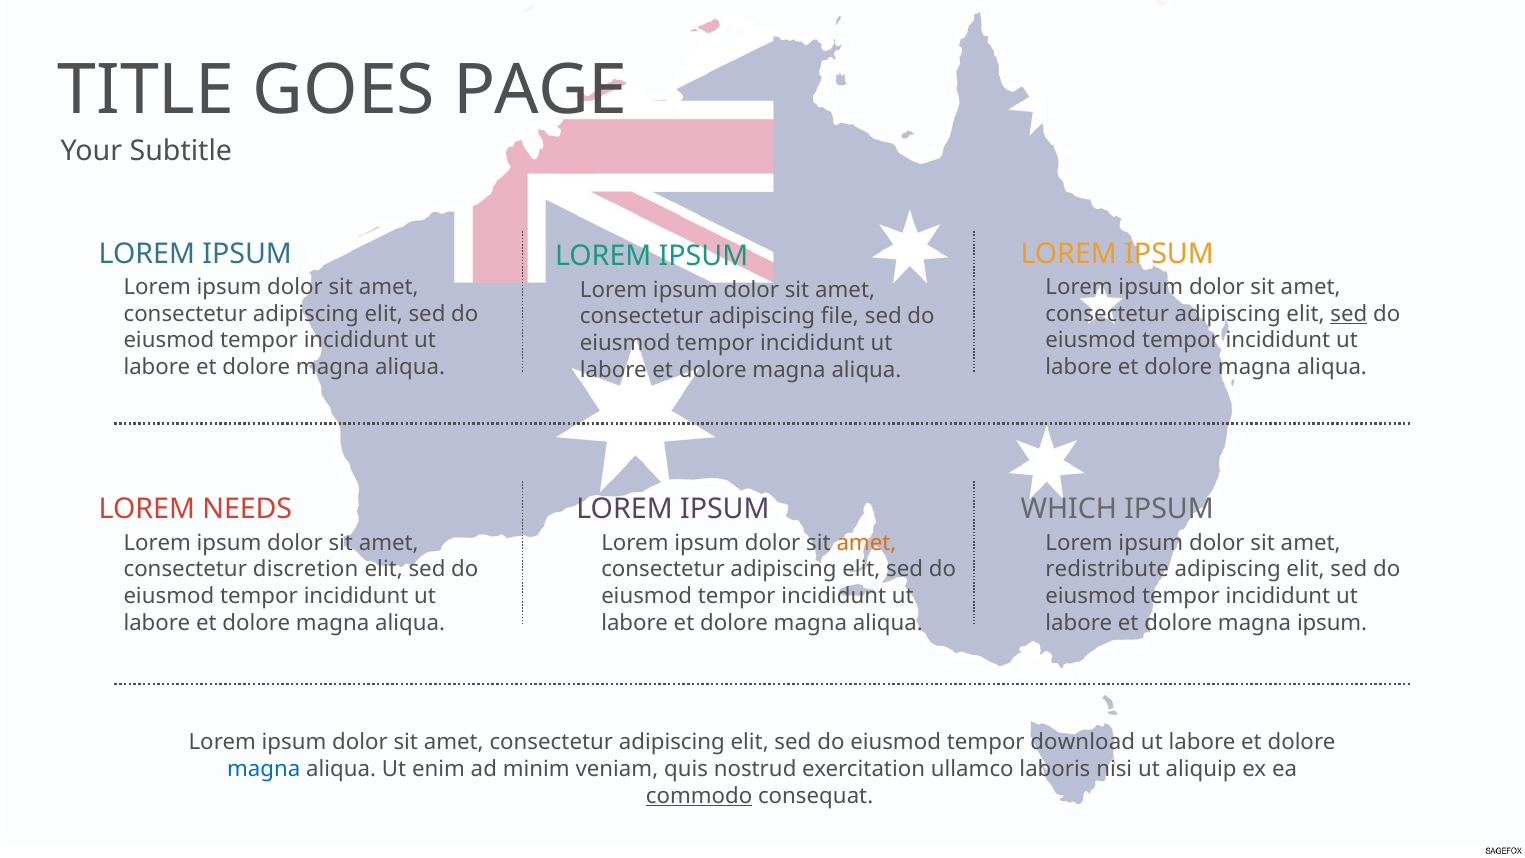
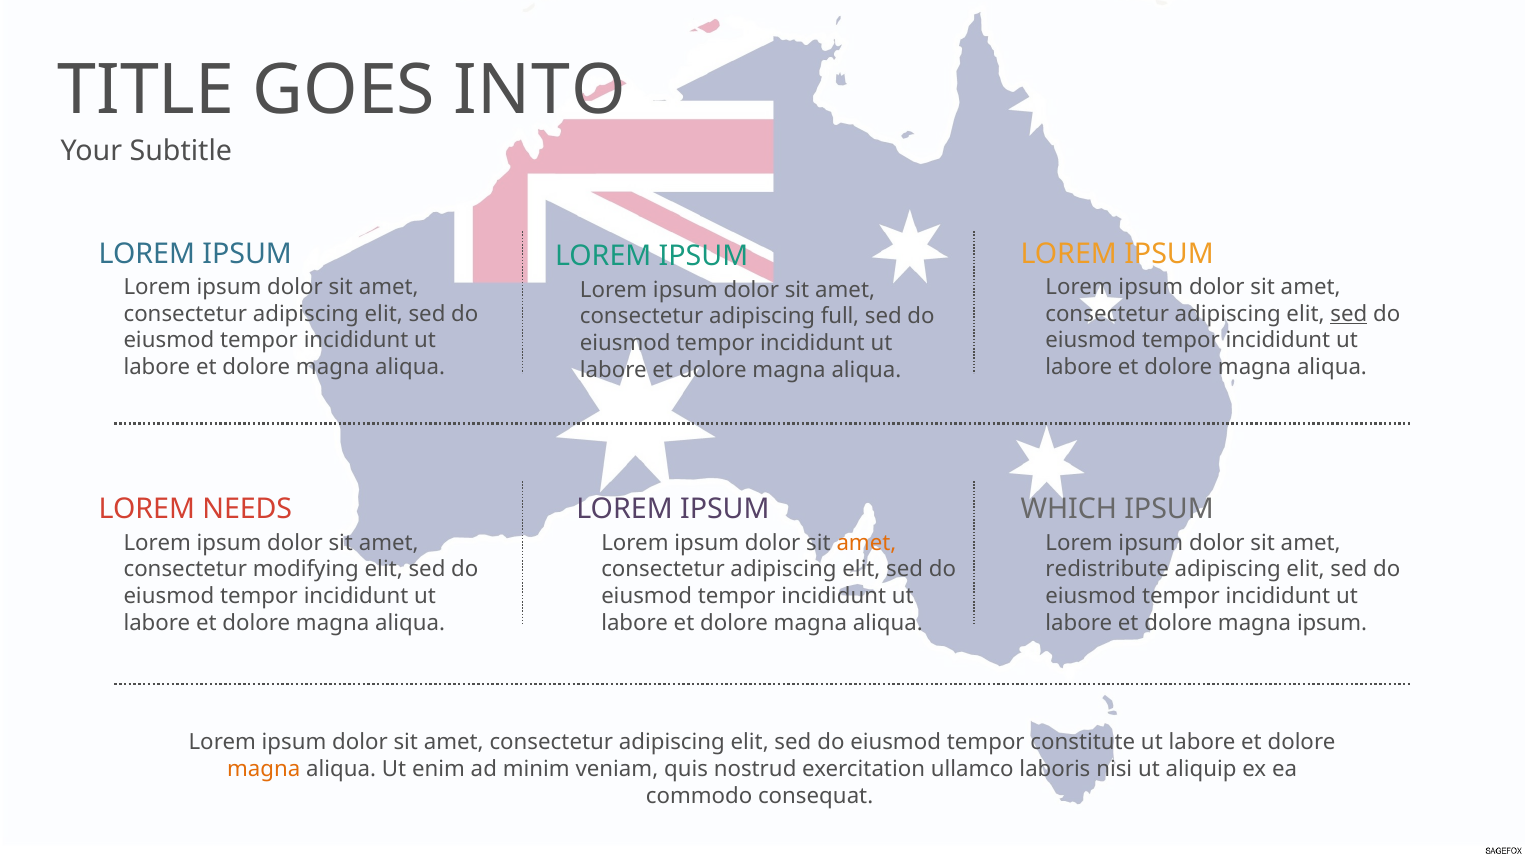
PAGE: PAGE -> INTO (540, 91)
file: file -> full (840, 317)
discretion: discretion -> modifying (306, 569)
download: download -> constitute (1083, 742)
magna colour: blue -> orange (264, 769)
commodo underline: present -> none (699, 796)
